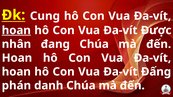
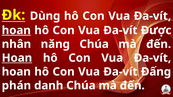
Cung: Cung -> Dùng (45, 16)
đang: đang -> năng (55, 44)
Hoan underline: none -> present (17, 58)
